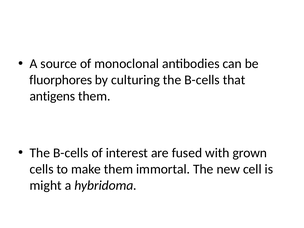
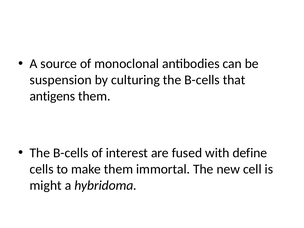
fluorphores: fluorphores -> suspension (61, 80)
grown: grown -> define (250, 153)
